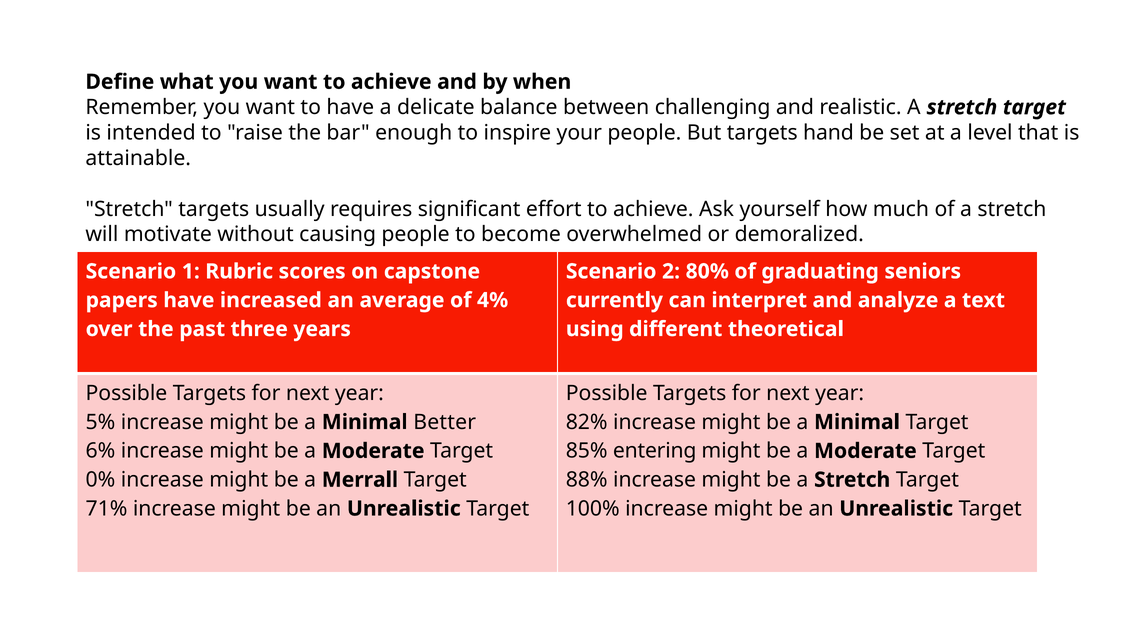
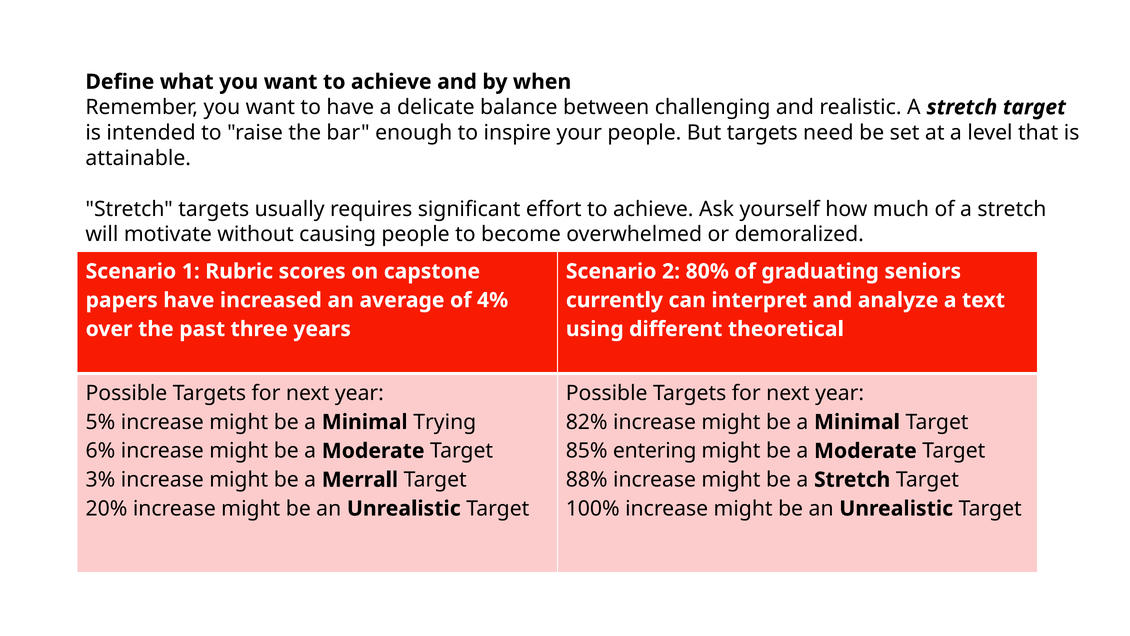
hand: hand -> need (828, 133)
Better: Better -> Trying (445, 422)
0%: 0% -> 3% (100, 479)
71%: 71% -> 20% (107, 508)
